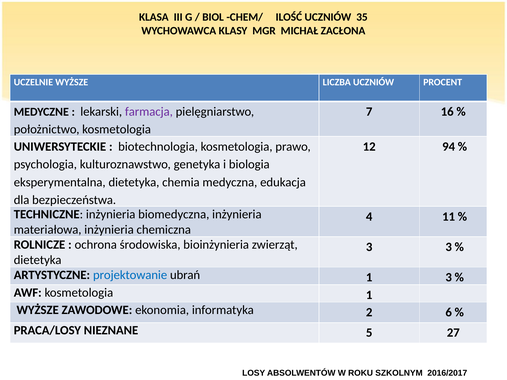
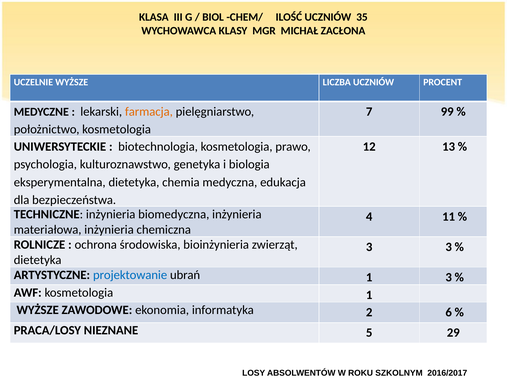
16: 16 -> 99 (447, 112)
farmacja colour: purple -> orange (149, 112)
94: 94 -> 13 (449, 147)
27: 27 -> 29 (453, 333)
